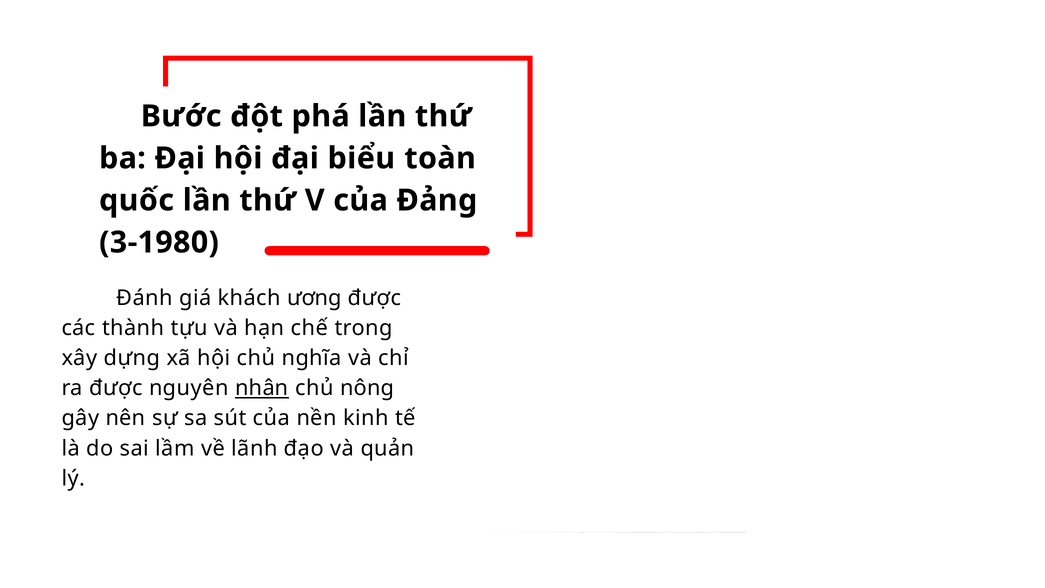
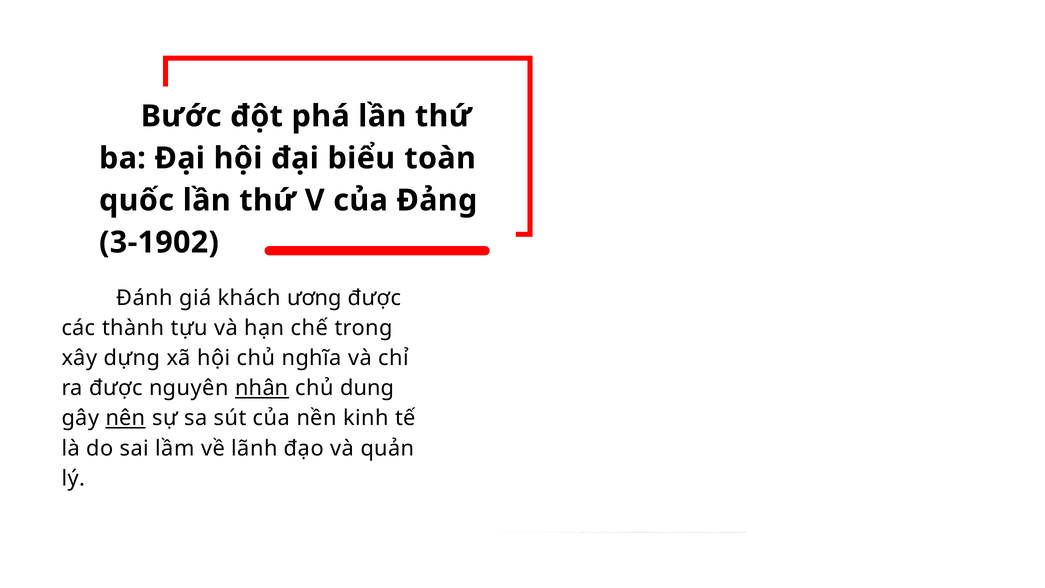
3-1980: 3-1980 -> 3-1902 (159, 242)
nông: nông -> dung (367, 388)
nên underline: none -> present (126, 418)
